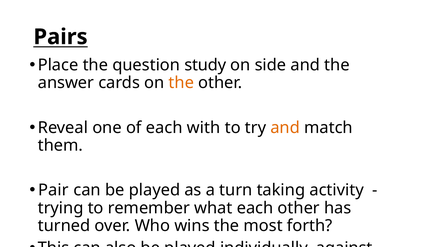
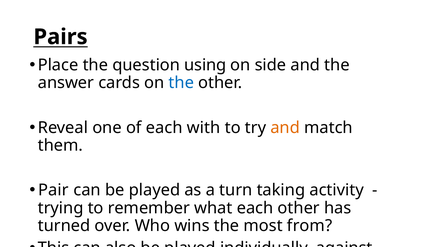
study: study -> using (205, 65)
the colour: orange -> blue (181, 83)
forth: forth -> from (310, 226)
